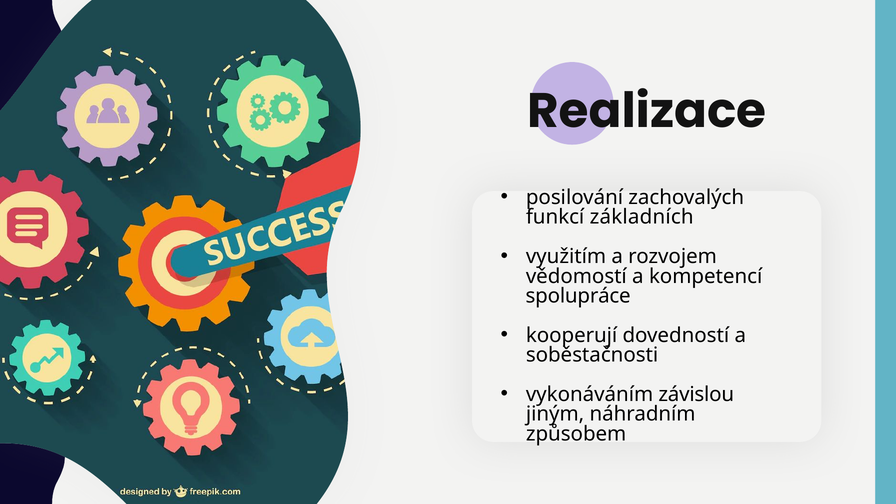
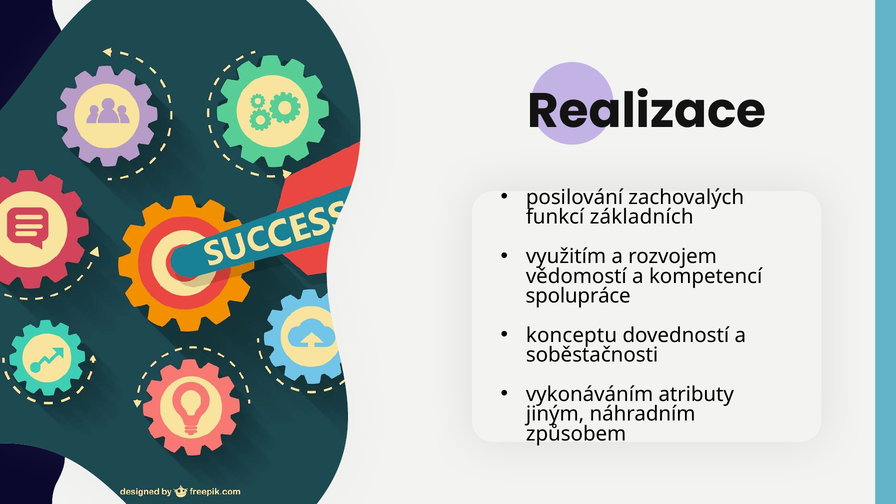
kooperují: kooperují -> konceptu (572, 335)
závislou: závislou -> atributy (696, 394)
